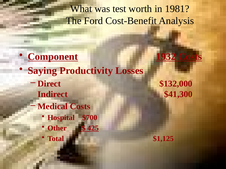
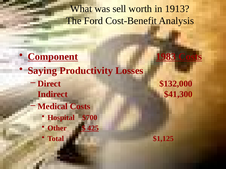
test: test -> sell (119, 9)
1981: 1981 -> 1913 (177, 9)
1932: 1932 -> 1983 (166, 57)
